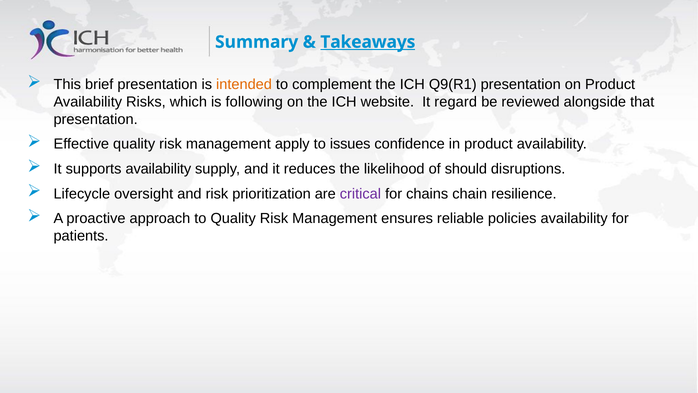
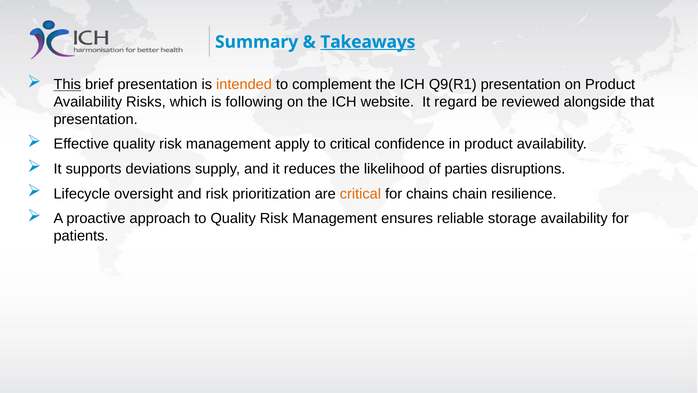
This underline: none -> present (67, 84)
to issues: issues -> critical (350, 144)
supports availability: availability -> deviations (158, 169)
should: should -> parties (466, 169)
critical colour: purple -> orange (360, 194)
policies: policies -> storage (512, 218)
